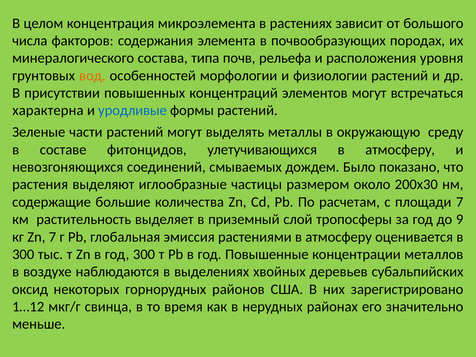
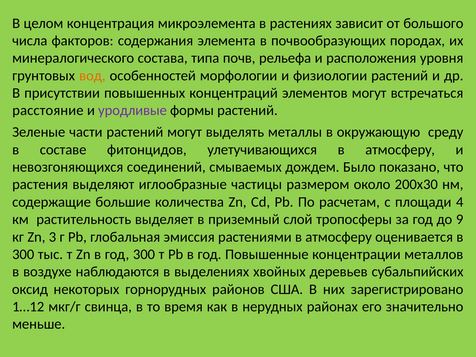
характерна: характерна -> расстояние (48, 111)
уродливые colour: blue -> purple (133, 111)
площади 7: 7 -> 4 (460, 202)
Zn 7: 7 -> 3 (52, 237)
